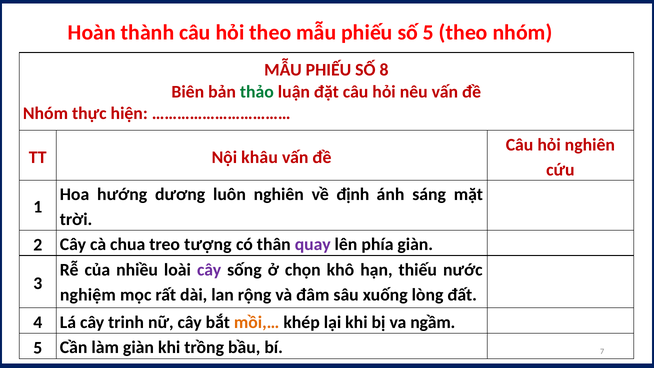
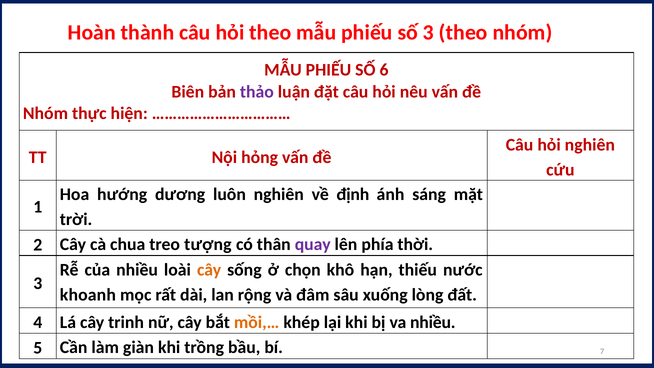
số 5: 5 -> 3 (428, 32)
8: 8 -> 6 (384, 70)
thảo colour: green -> purple (257, 92)
khâu: khâu -> hỏng (260, 157)
phía giàn: giàn -> thời (415, 244)
cây colour: purple -> orange (209, 270)
nghiệm: nghiệm -> khoanh (88, 295)
va ngầm: ngầm -> nhiều (433, 322)
